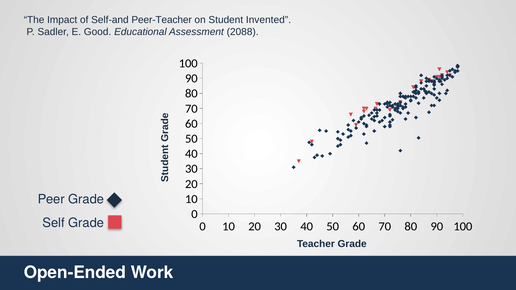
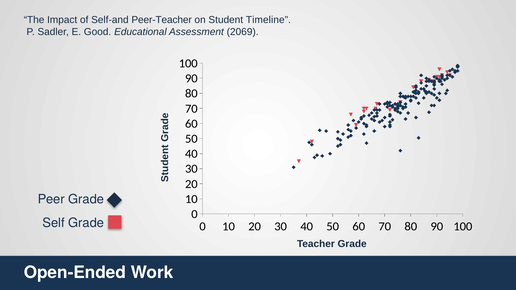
Invented: Invented -> Timeline (268, 20)
2088: 2088 -> 2069 (243, 32)
